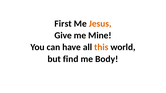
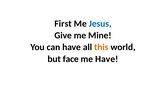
Jesus colour: orange -> blue (100, 24)
find: find -> face (71, 59)
me Body: Body -> Have (107, 59)
